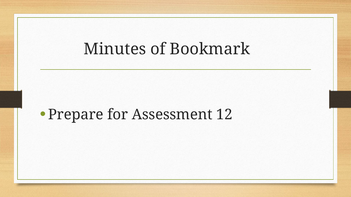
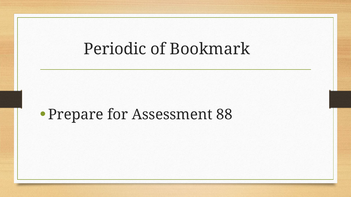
Minutes: Minutes -> Periodic (115, 49)
12: 12 -> 88 (224, 115)
